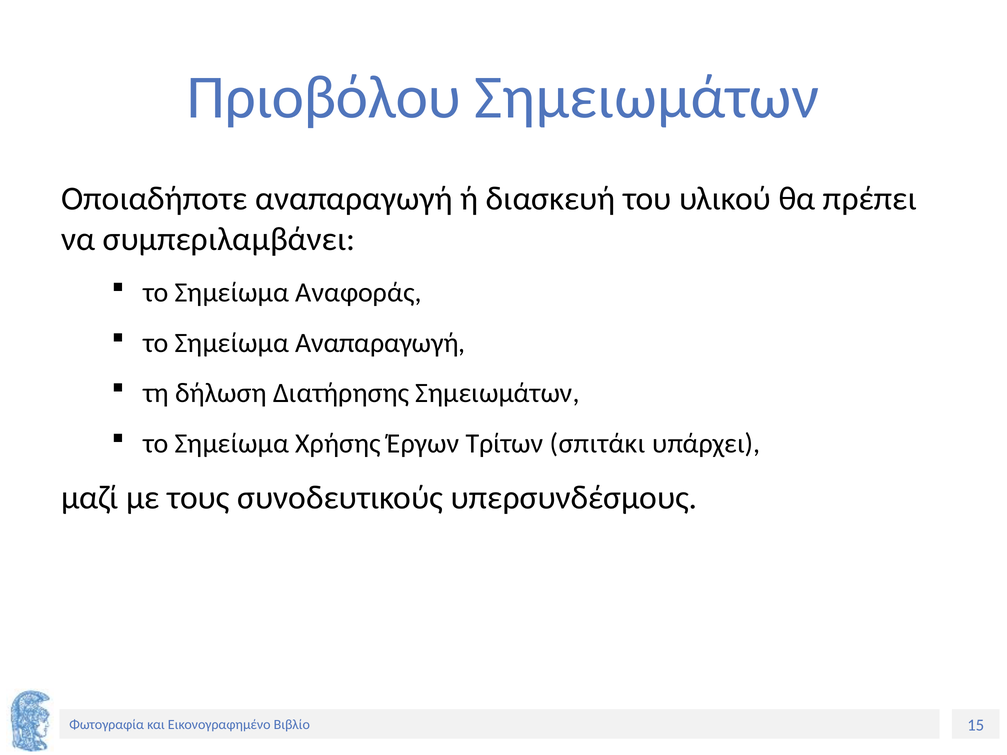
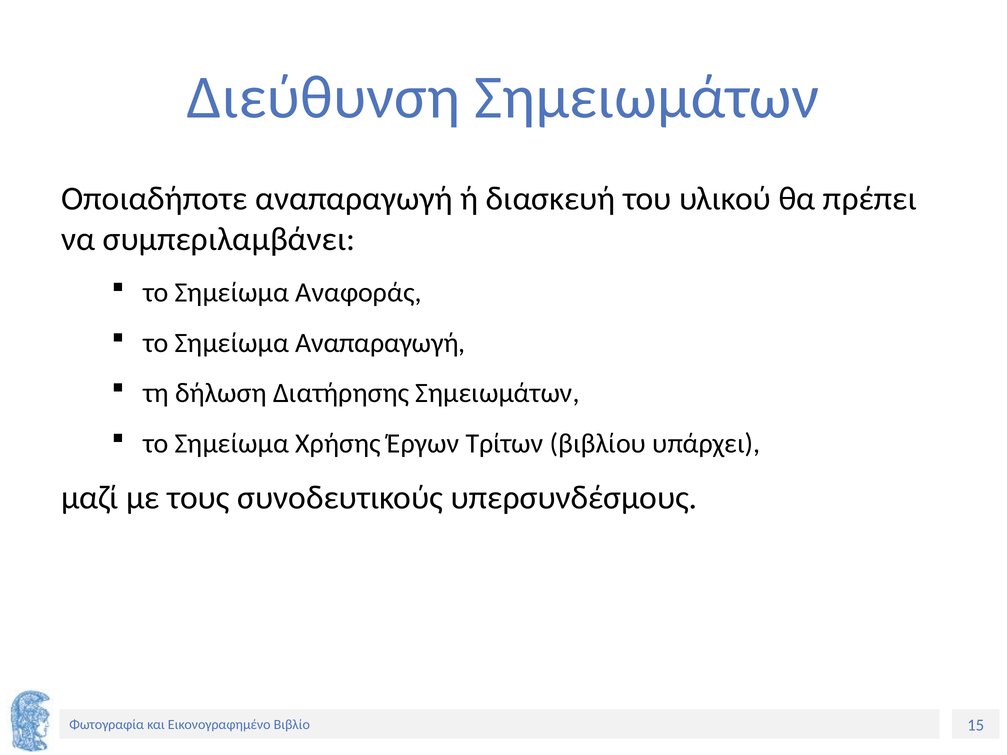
Πριοβόλου: Πριοβόλου -> Διεύθυνση (324, 97)
σπιτάκι: σπιτάκι -> βιβλίου (598, 444)
